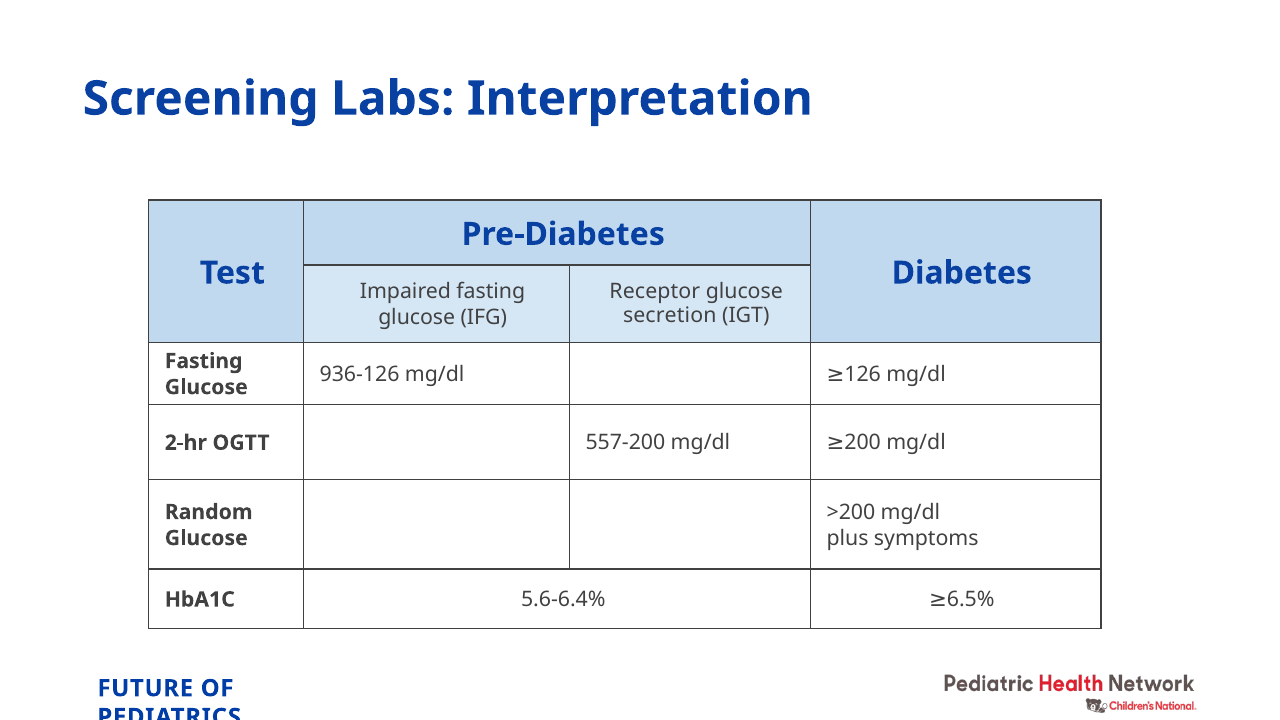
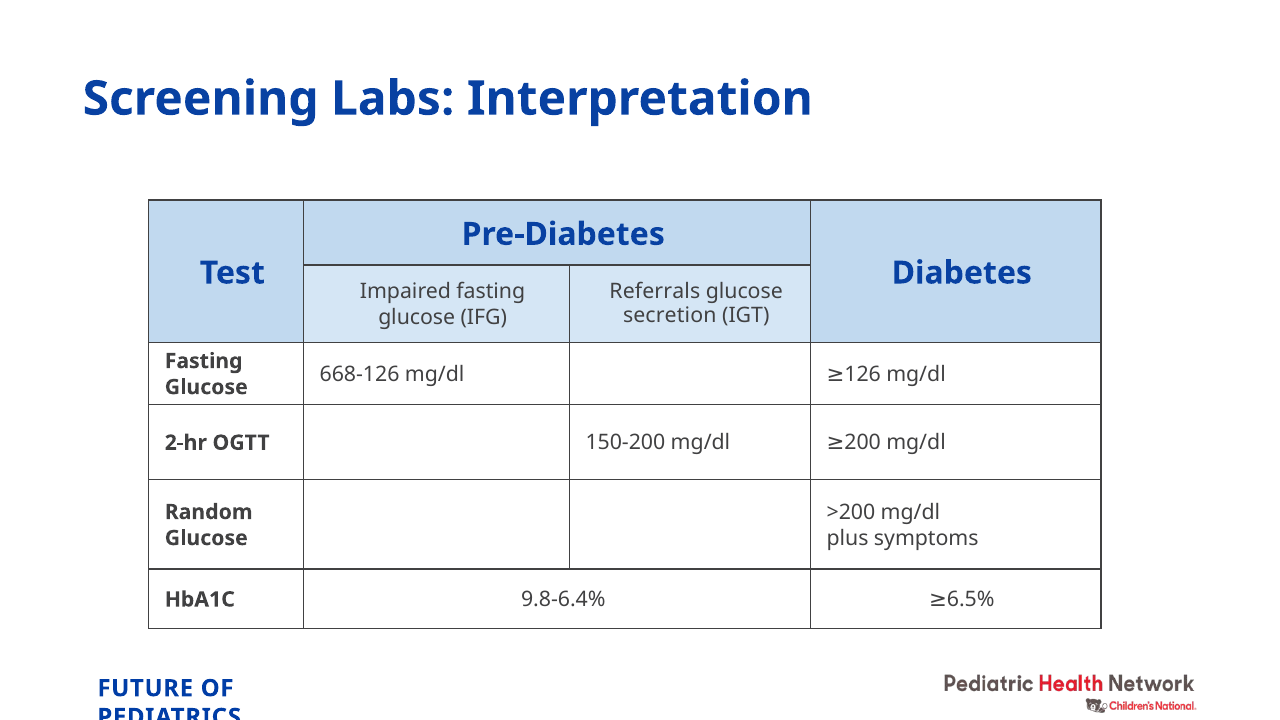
Receptor: Receptor -> Referrals (655, 292)
936-126: 936-126 -> 668-126 (360, 374)
557-200: 557-200 -> 150-200 (625, 443)
5.6-6.4%: 5.6-6.4% -> 9.8-6.4% (563, 599)
